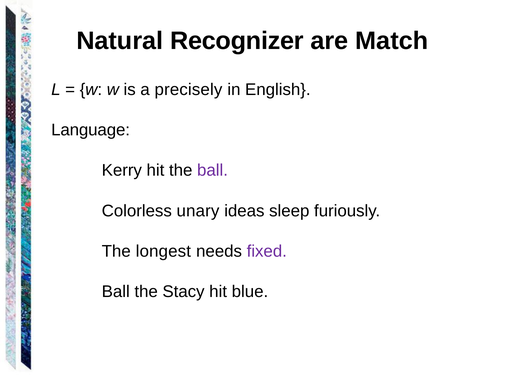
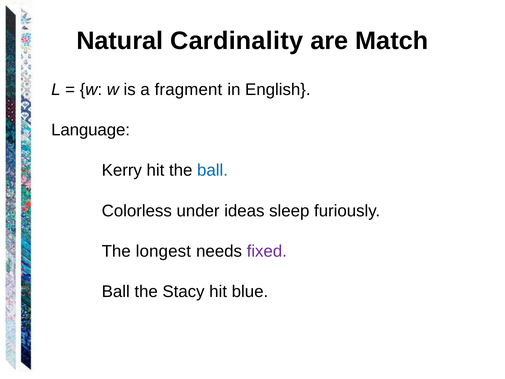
Recognizer: Recognizer -> Cardinality (237, 41)
precisely: precisely -> fragment (188, 89)
ball colour: purple -> blue (212, 170)
unary: unary -> under (198, 211)
